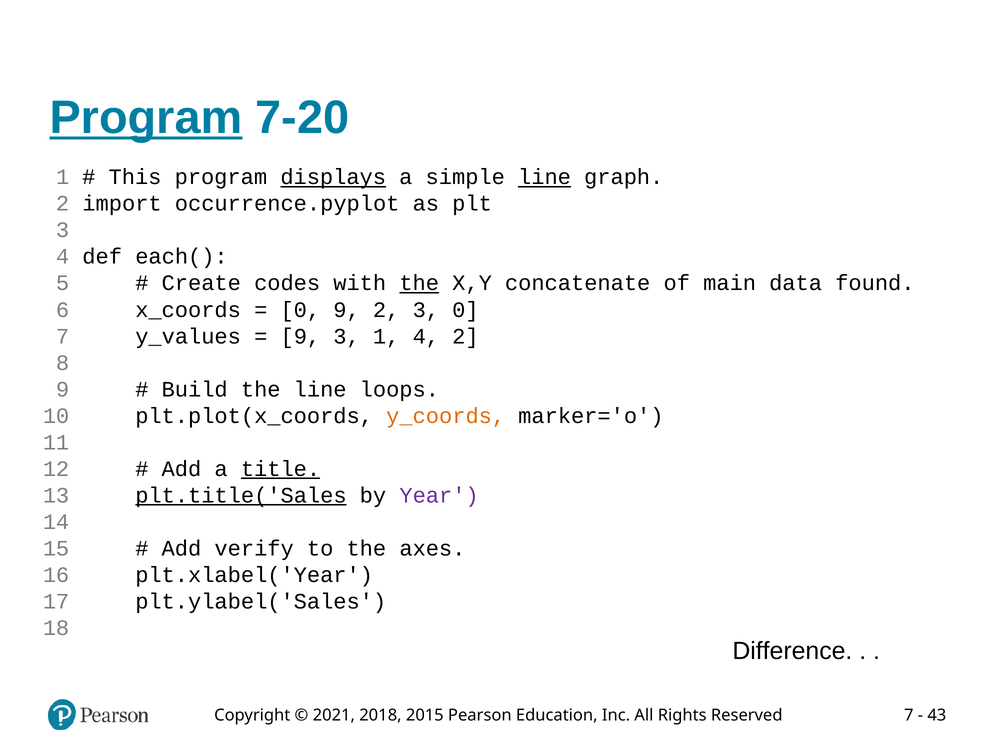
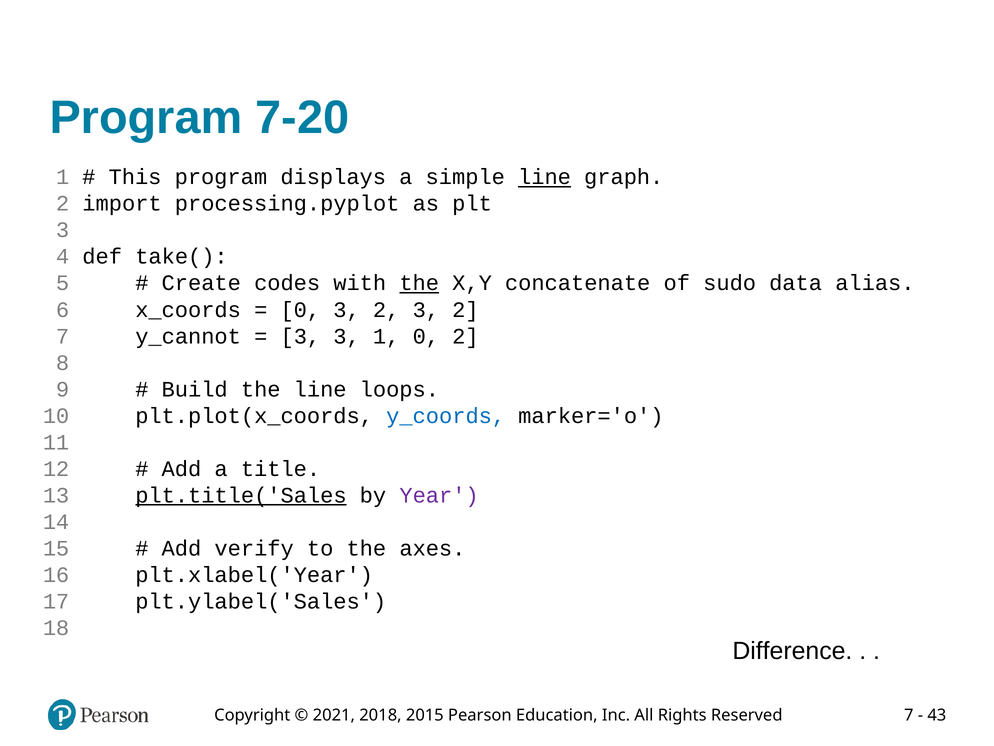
Program underline: present -> none (146, 118)
displays underline: present -> none (333, 177)
occurrence.pyplot: occurrence.pyplot -> processing.pyplot (287, 204)
each(: each( -> take( (181, 257)
main: main -> sudo (730, 283)
found: found -> alias (875, 283)
0 9: 9 -> 3 (347, 310)
2 3 0: 0 -> 2 (465, 310)
y_values: y_values -> y_cannot (188, 336)
9: 9 -> 3 (300, 336)
1 4: 4 -> 0 (426, 336)
y_coords colour: orange -> blue (446, 415)
title underline: present -> none (281, 468)
